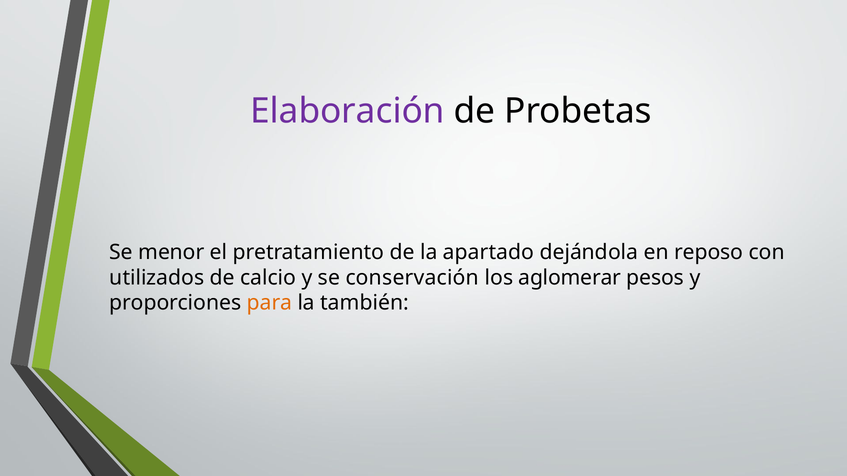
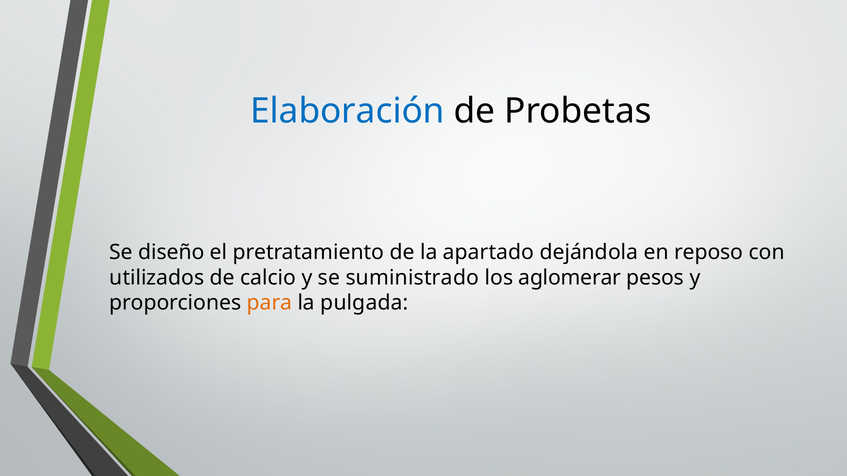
Elaboración colour: purple -> blue (347, 111)
menor: menor -> diseño (171, 252)
conservación: conservación -> suministrado (412, 278)
también: también -> pulgada (364, 303)
